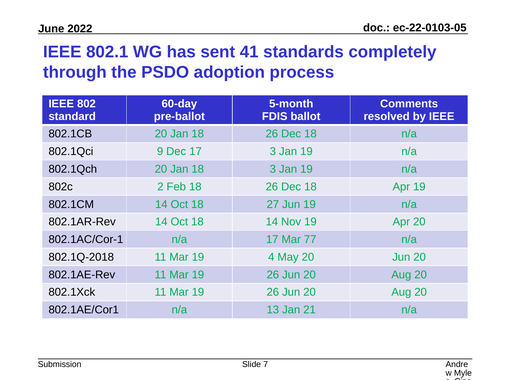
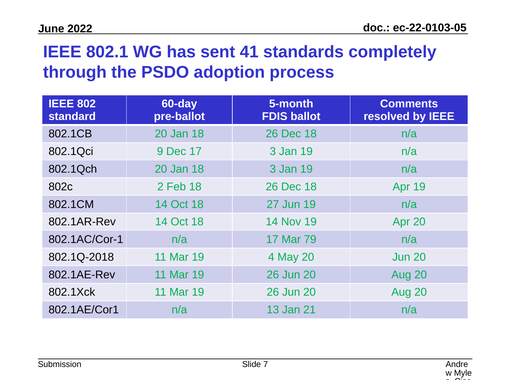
77: 77 -> 79 (310, 239)
